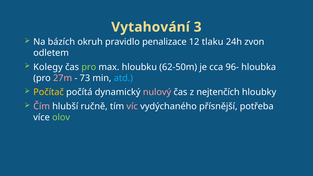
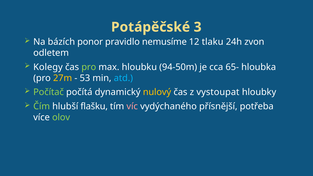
Vytahování: Vytahování -> Potápěčské (151, 27)
okruh: okruh -> ponor (90, 42)
penalizace: penalizace -> nemusíme (164, 42)
62-50m: 62-50m -> 94-50m (178, 67)
96-: 96- -> 65- (232, 67)
27m colour: pink -> yellow (63, 78)
73: 73 -> 53 (85, 78)
Počítač colour: yellow -> light green (49, 92)
nulový colour: pink -> yellow (157, 92)
nejtenčích: nejtenčích -> vystoupat (218, 92)
Čím colour: pink -> light green (42, 106)
ručně: ručně -> flašku (94, 106)
